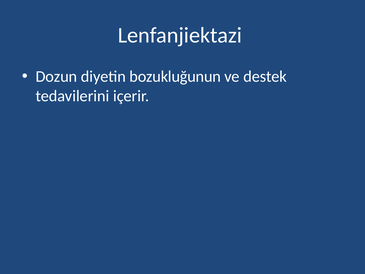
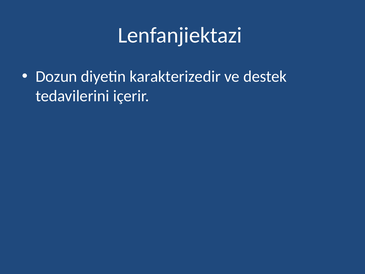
bozukluğunun: bozukluğunun -> karakterizedir (175, 77)
